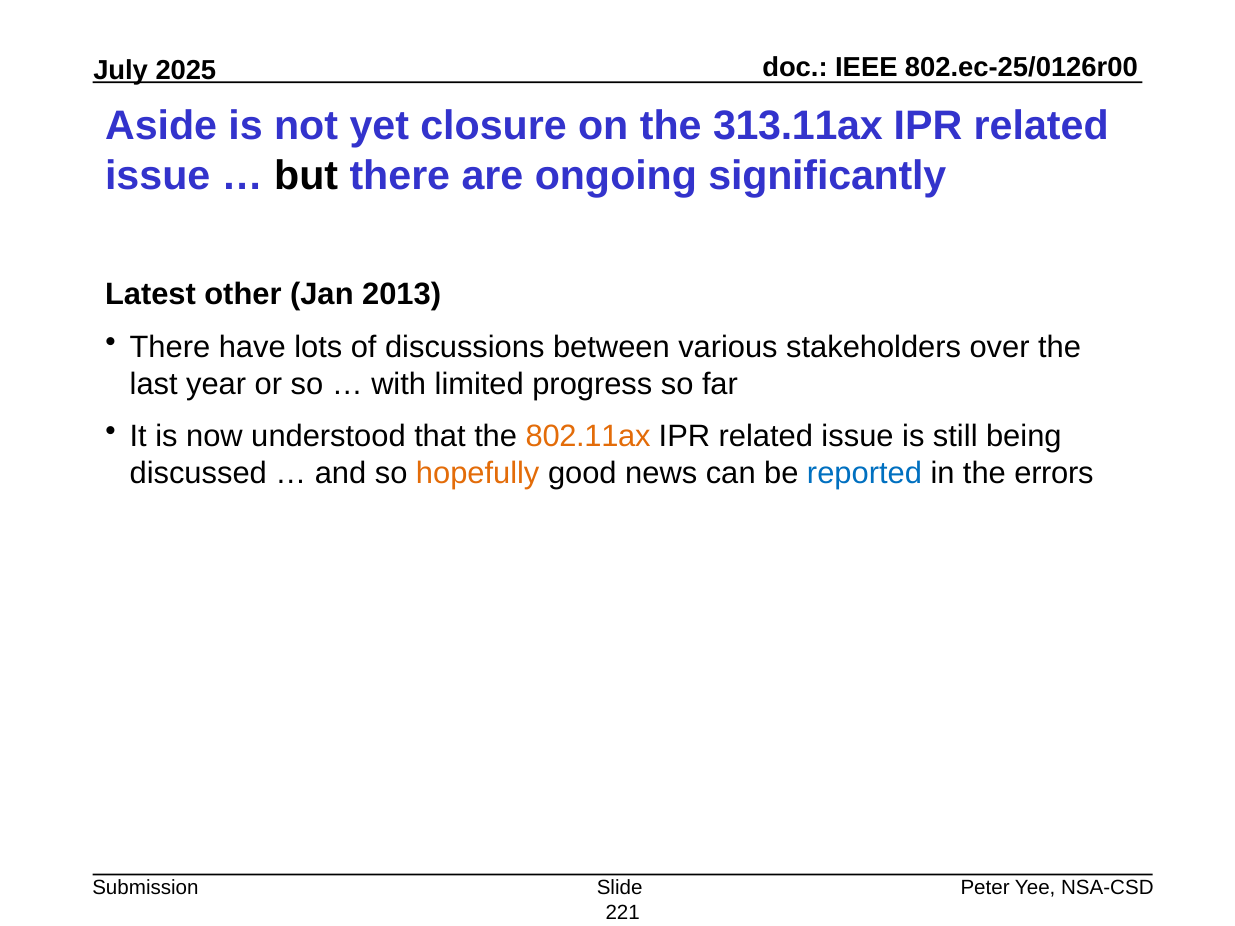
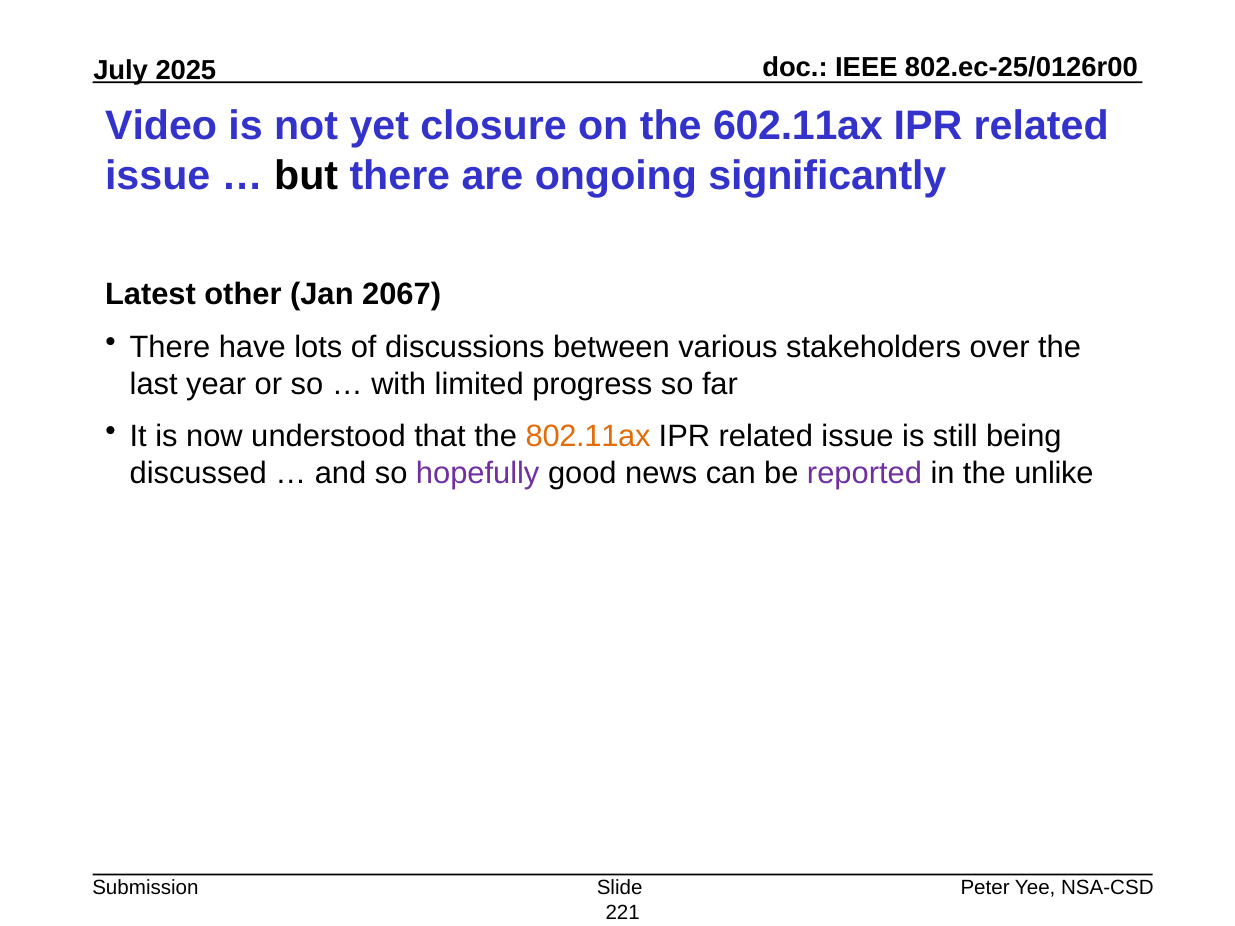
Aside: Aside -> Video (161, 126)
313.11ax: 313.11ax -> 602.11ax (798, 126)
2013: 2013 -> 2067 (402, 294)
hopefully colour: orange -> purple (478, 474)
reported colour: blue -> purple (864, 474)
errors: errors -> unlike (1054, 474)
